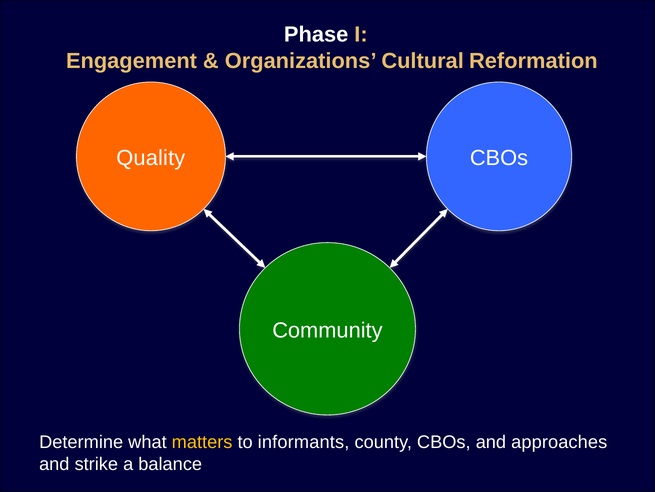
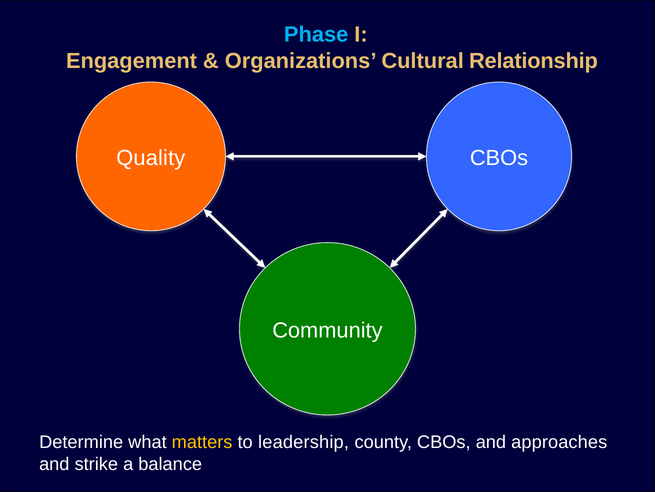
Phase colour: white -> light blue (316, 35)
Reformation: Reformation -> Relationship (533, 61)
informants: informants -> leadership (304, 442)
